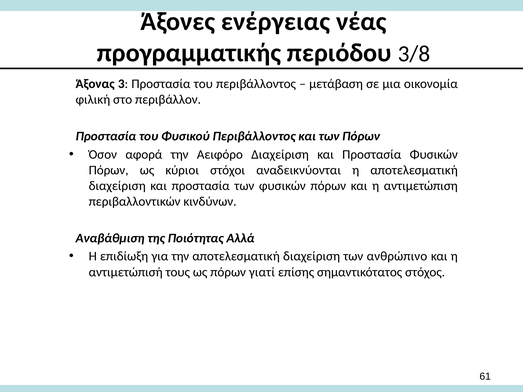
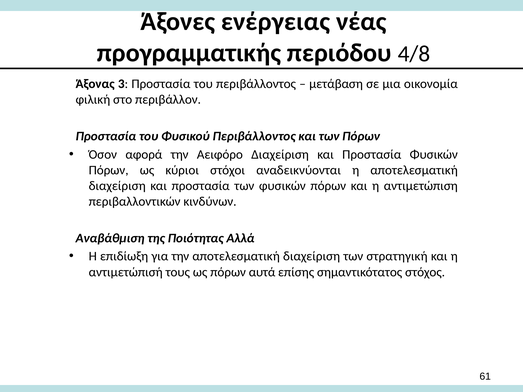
3/8: 3/8 -> 4/8 (414, 54)
ανθρώπινο: ανθρώπινο -> στρατηγική (397, 257)
γιατί: γιατί -> αυτά (262, 272)
